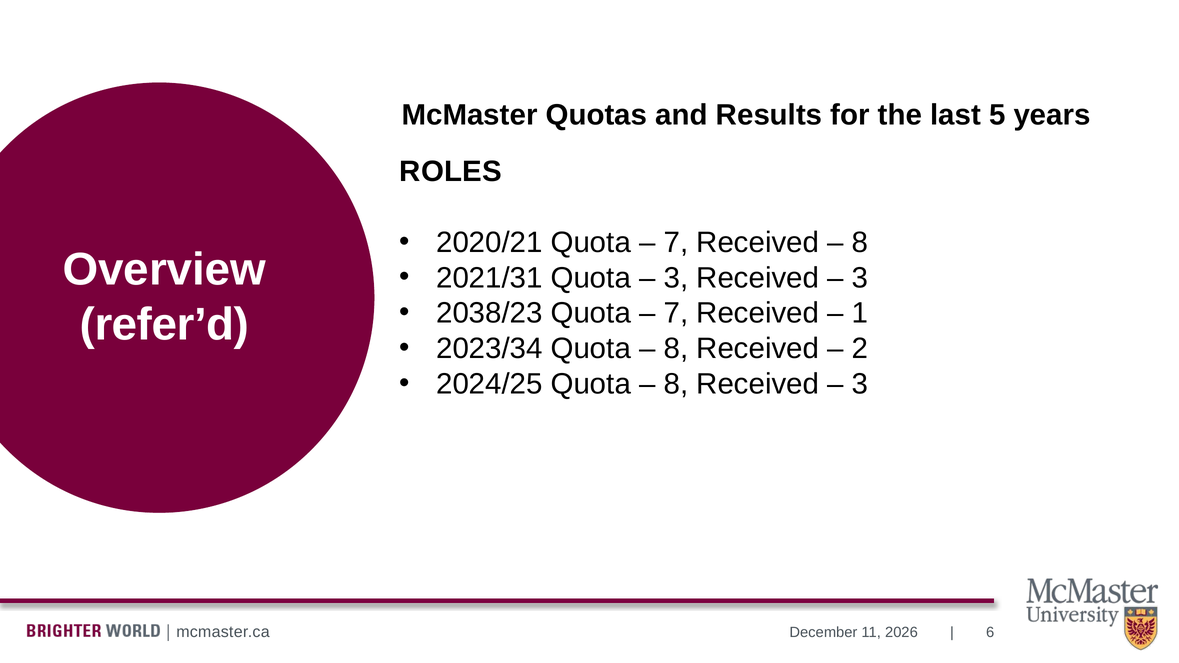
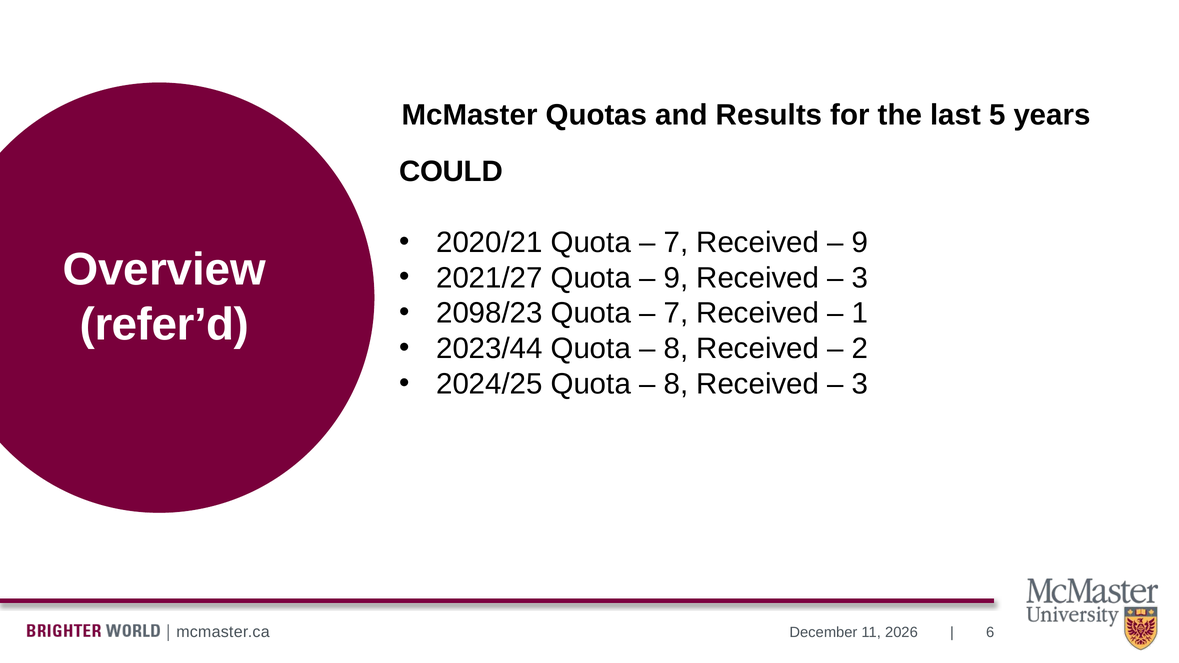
ROLES: ROLES -> COULD (451, 172)
8: 8 -> 9 (860, 243)
2021/31: 2021/31 -> 2021/27 (489, 278)
3: 3 -> 9 (676, 278)
2038/23: 2038/23 -> 2098/23 (489, 313)
2023/34: 2023/34 -> 2023/44 (489, 349)
